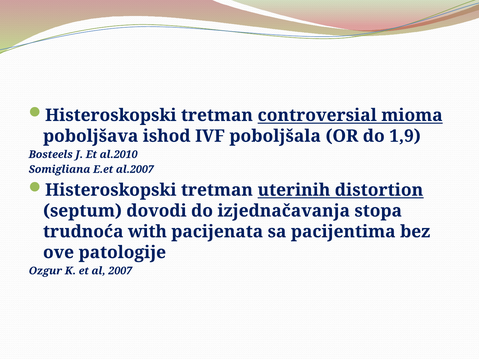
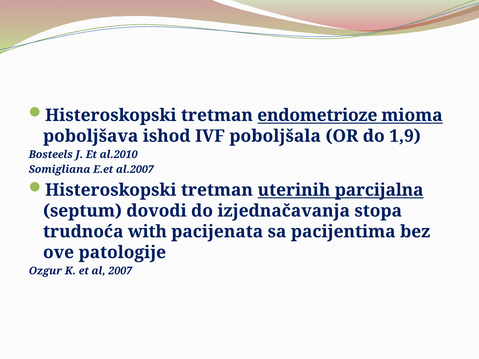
controversial: controversial -> endometrioze (317, 115)
distortion: distortion -> parcijalna (379, 190)
